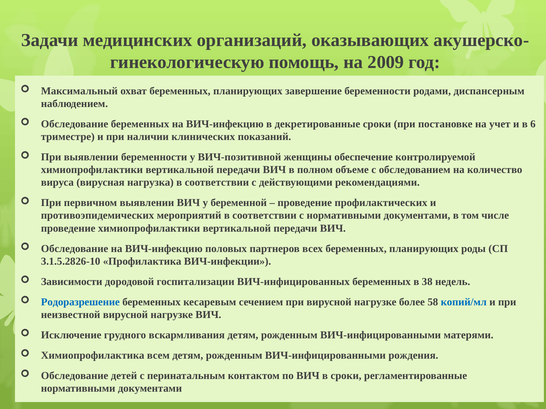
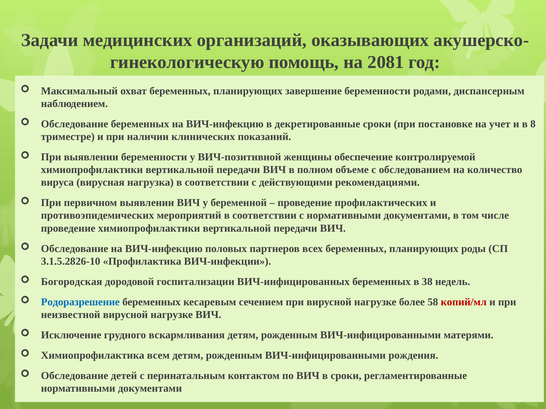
2009: 2009 -> 2081 (386, 62)
6: 6 -> 8 (533, 124)
Зависимости: Зависимости -> Богородская (72, 282)
копий/мл colour: blue -> red (464, 302)
